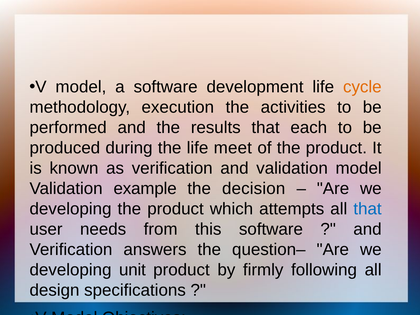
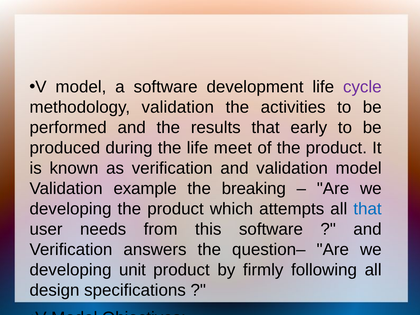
cycle colour: orange -> purple (362, 87)
methodology execution: execution -> validation (178, 107)
each: each -> early (309, 128)
decision: decision -> breaking (254, 189)
